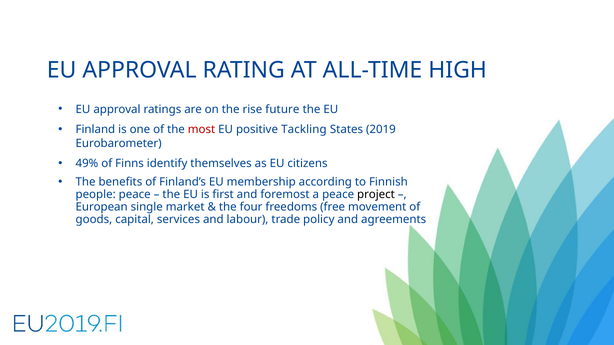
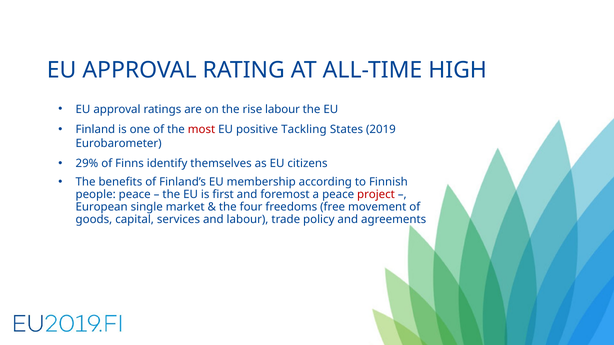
rise future: future -> labour (283, 109)
49%: 49% -> 29% (87, 164)
project colour: black -> red (376, 195)
